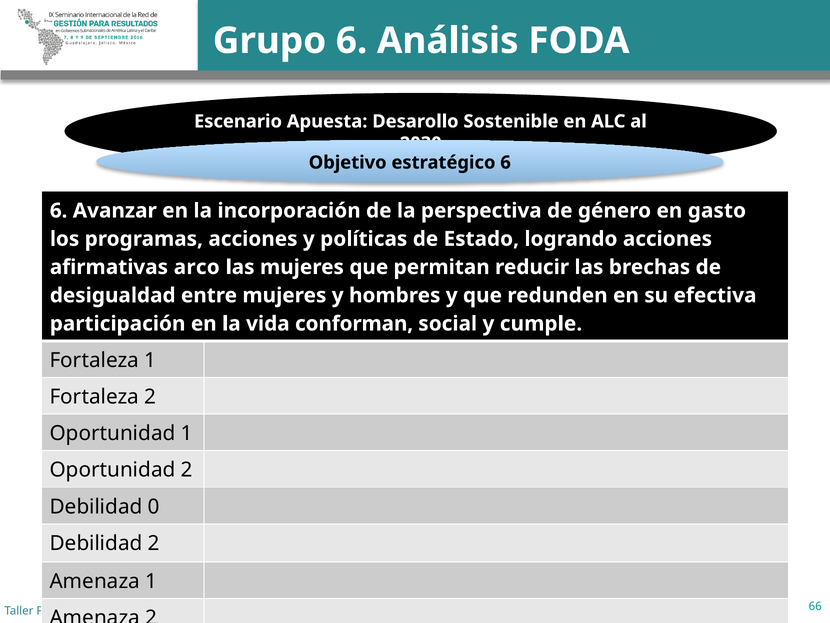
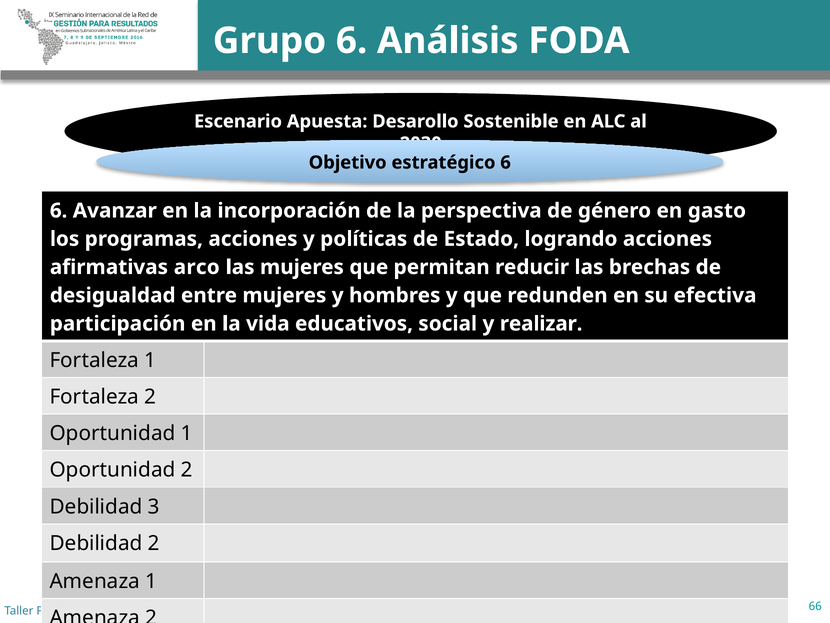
conforman: conforman -> educativos (354, 323)
cumple: cumple -> realizar (541, 323)
0: 0 -> 3 (154, 506)
